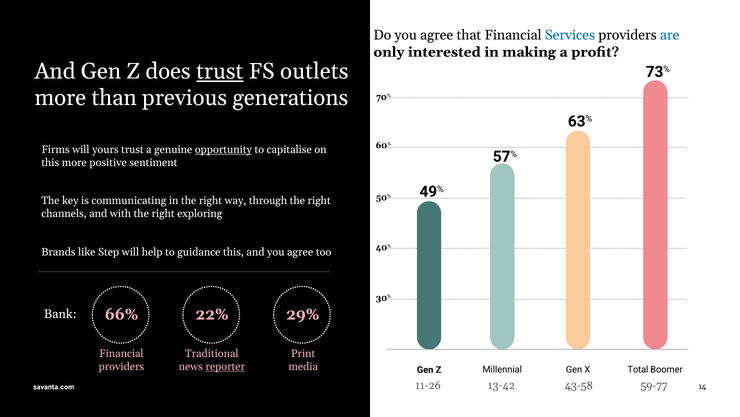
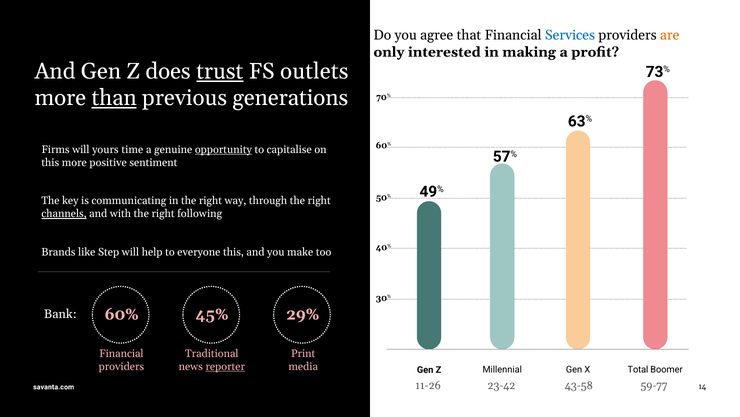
are colour: blue -> orange (670, 35)
than underline: none -> present (114, 98)
yours trust: trust -> time (132, 149)
channels underline: none -> present (64, 214)
exploring: exploring -> following (200, 214)
guidance: guidance -> everyone (199, 252)
and you agree: agree -> make (300, 252)
66%: 66% -> 60% (122, 314)
22%: 22% -> 45% (212, 314)
13-42: 13-42 -> 23-42 (501, 385)
